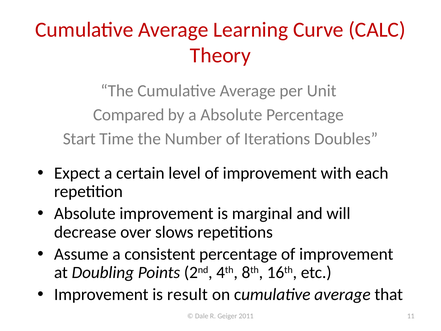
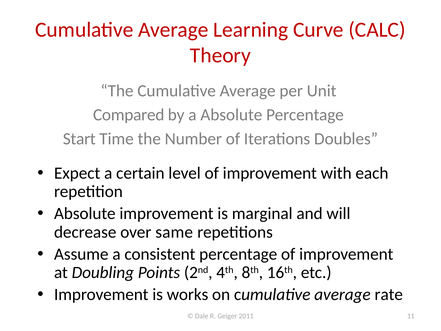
slows: slows -> same (174, 232)
result: result -> works (188, 294)
that: that -> rate (389, 294)
